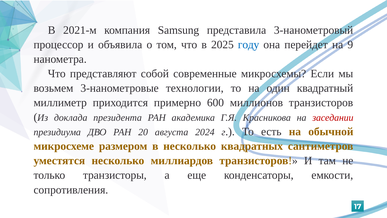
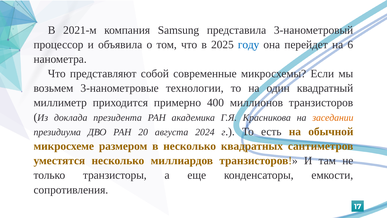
9: 9 -> 6 (350, 44)
600: 600 -> 400 (215, 103)
заседании colour: red -> orange (333, 118)
